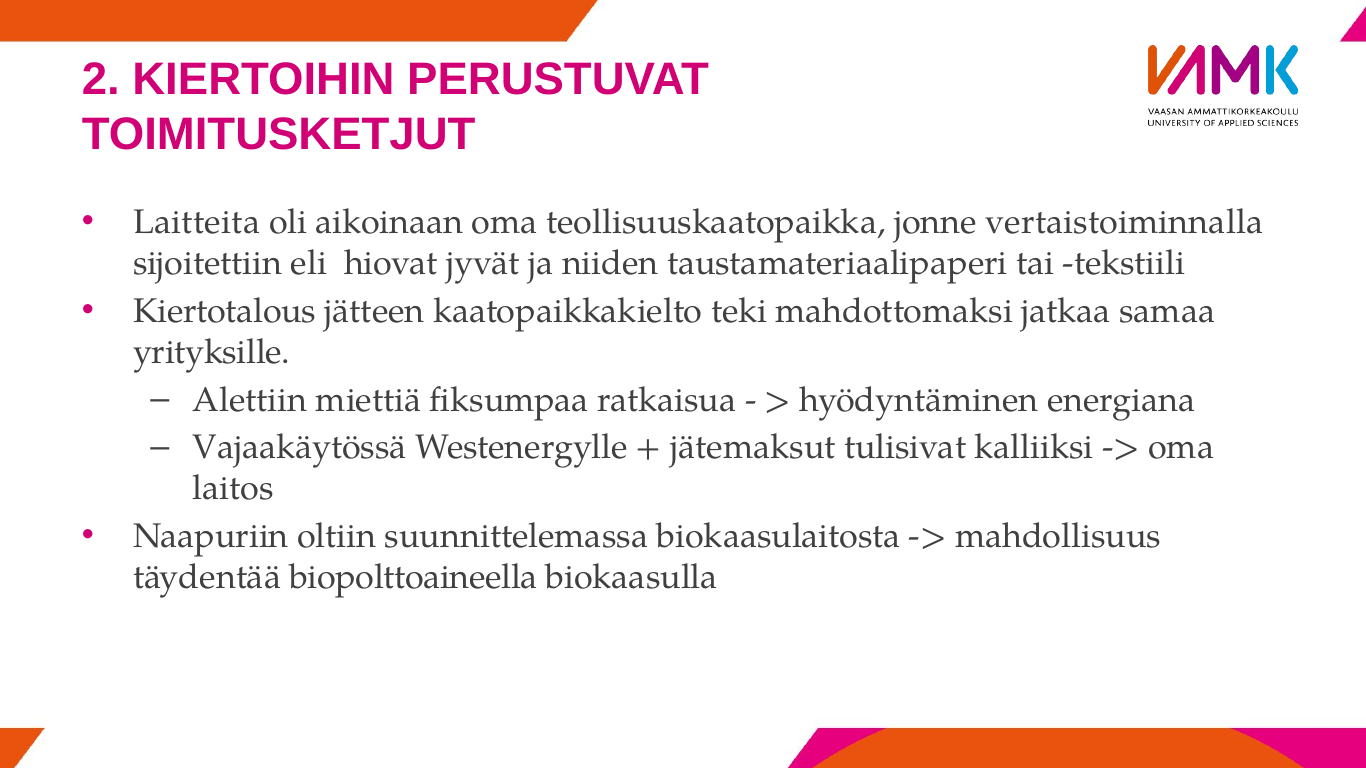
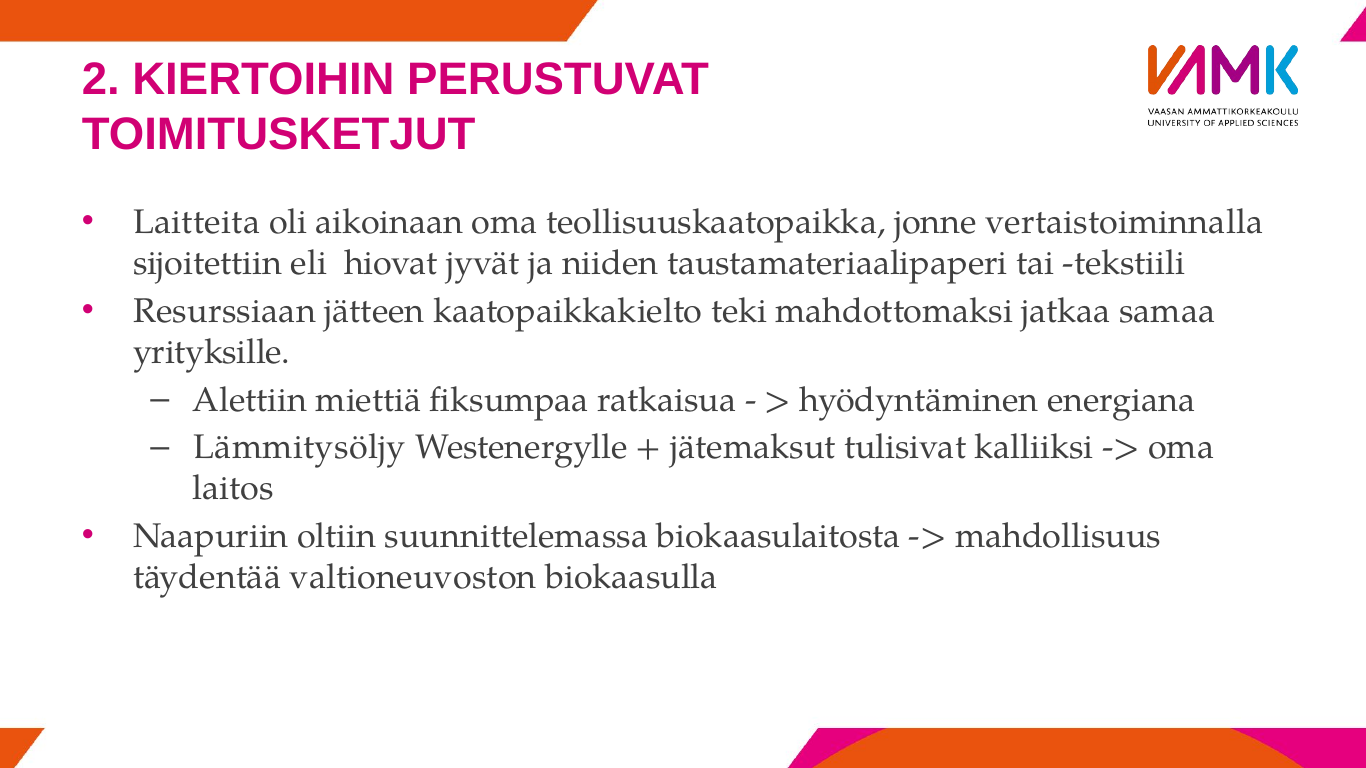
Kiertotalous: Kiertotalous -> Resurssiaan (225, 311)
Vajaakäytössä: Vajaakäytössä -> Lämmitysöljy (300, 448)
biopolttoaineella: biopolttoaineella -> valtioneuvoston (413, 578)
